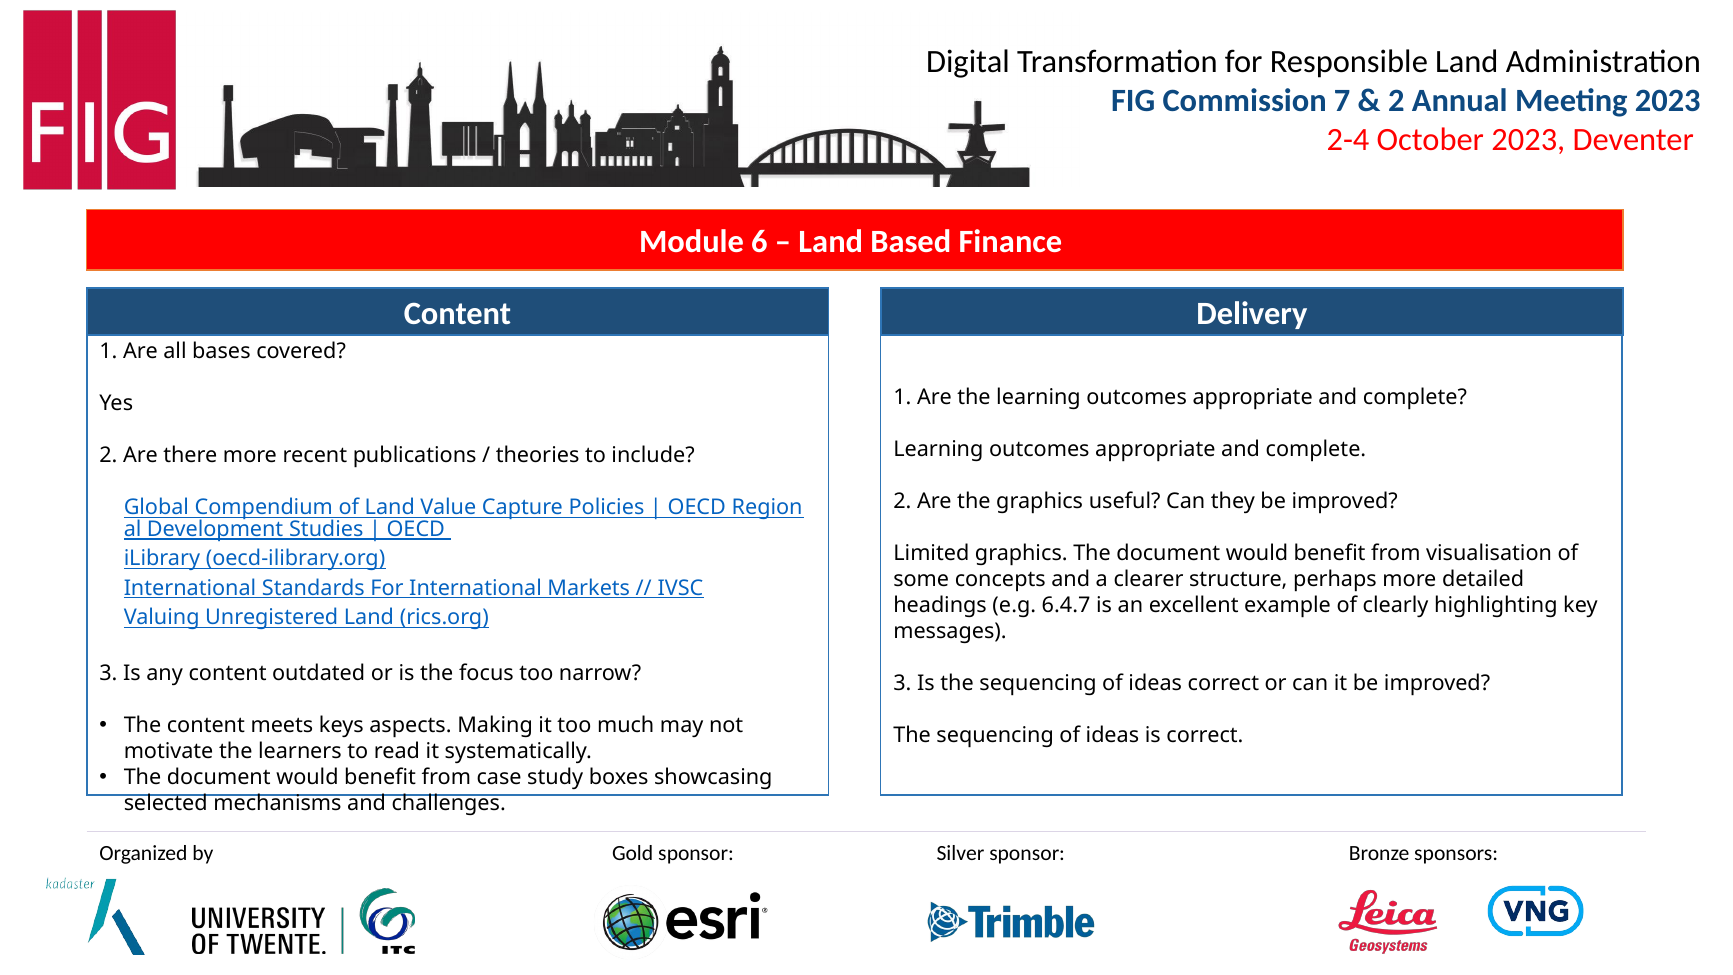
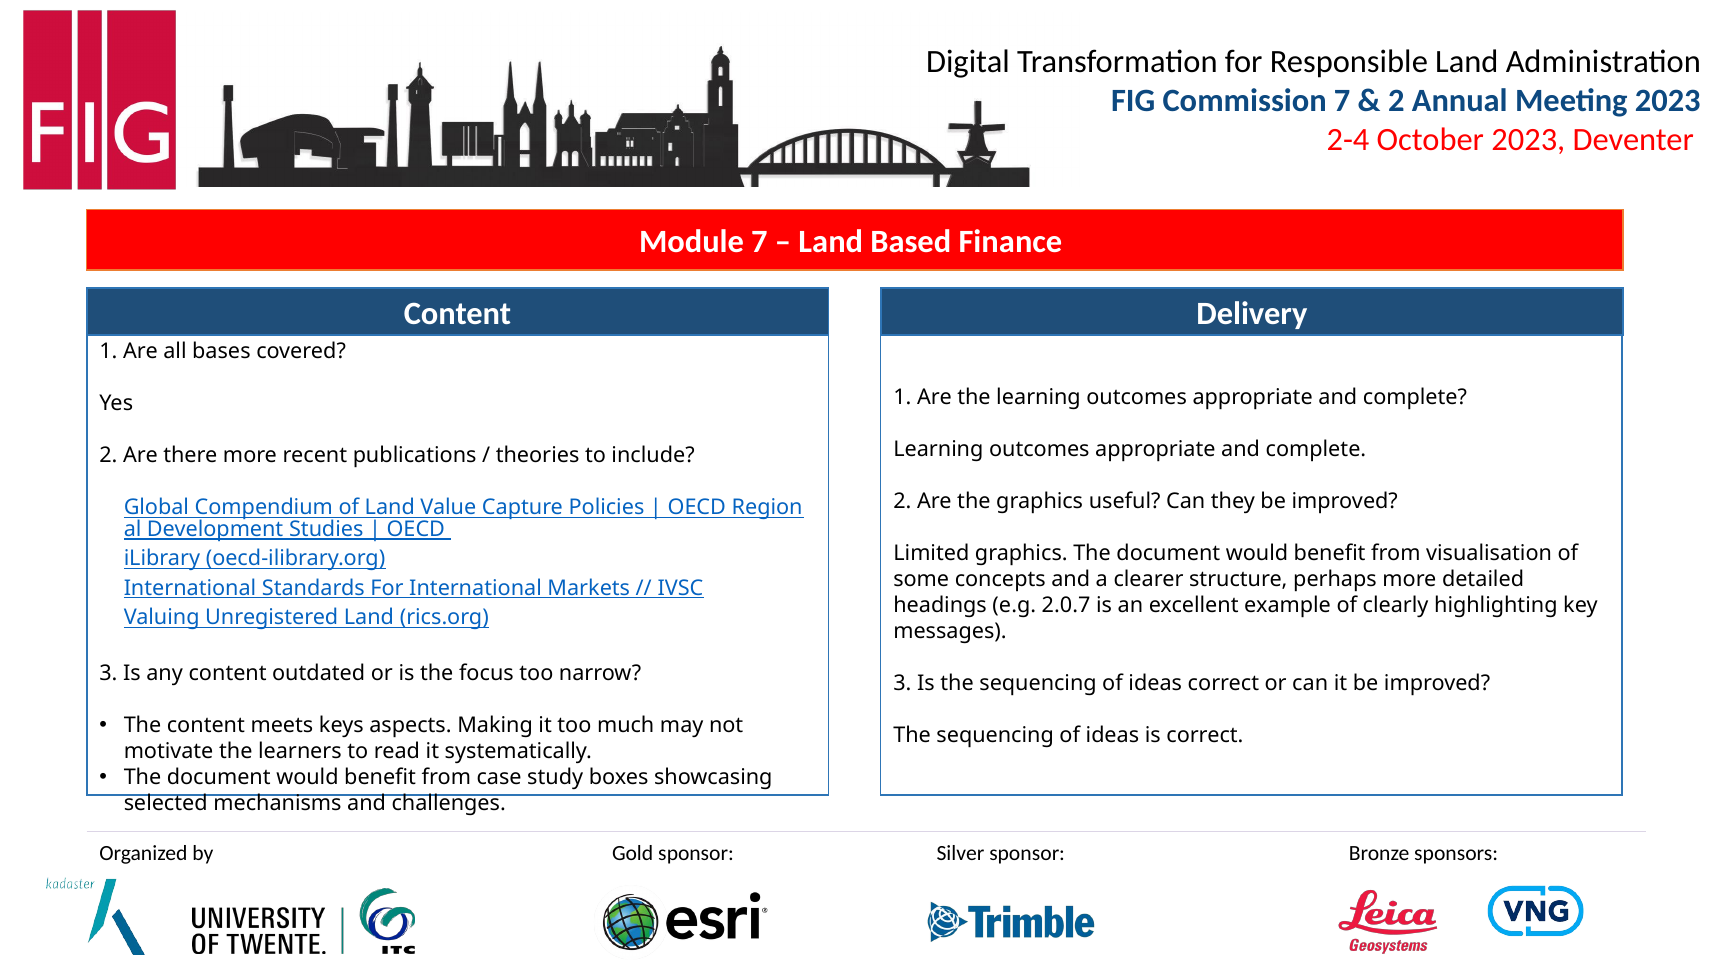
Module 6: 6 -> 7 (759, 242)
6.4.7: 6.4.7 -> 2.0.7 (1066, 606)
